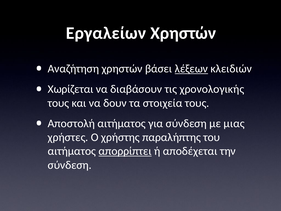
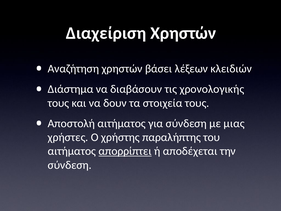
Εργαλείων: Εργαλείων -> Διαχείριση (106, 33)
λέξεων underline: present -> none (191, 69)
Χωρίζεται: Χωρίζεται -> Διάστημα (71, 89)
